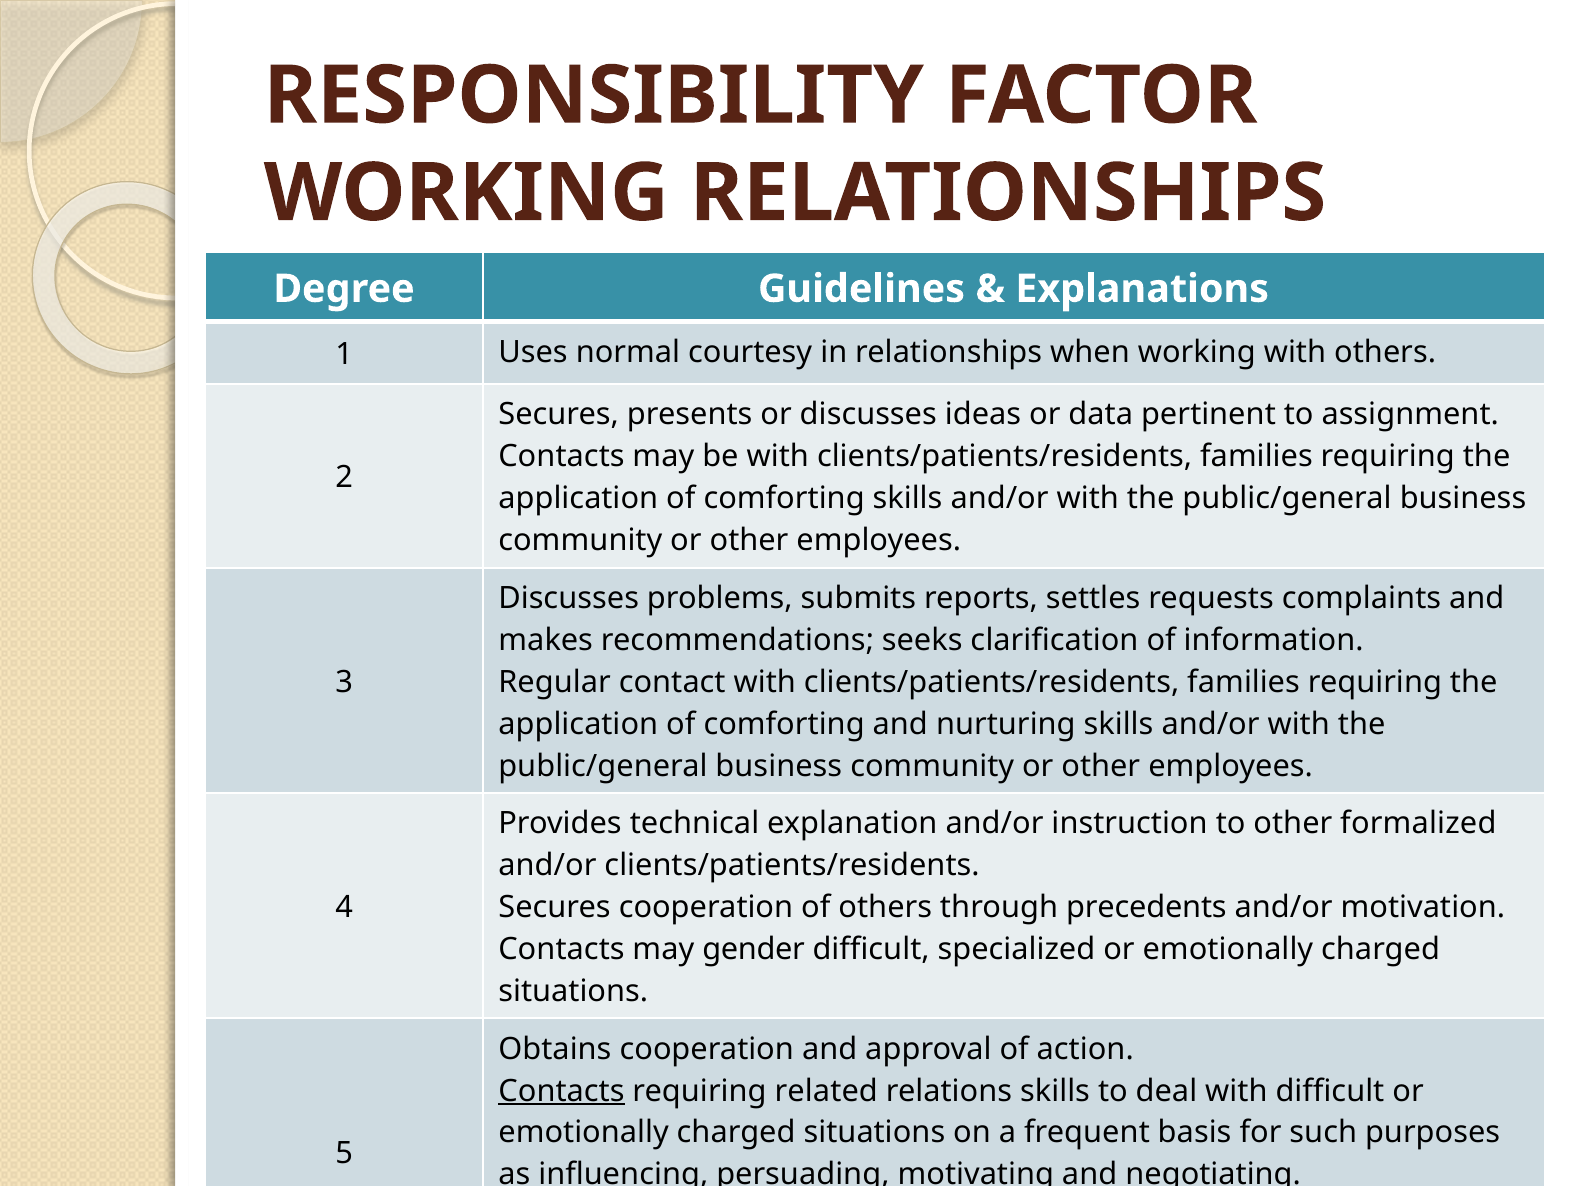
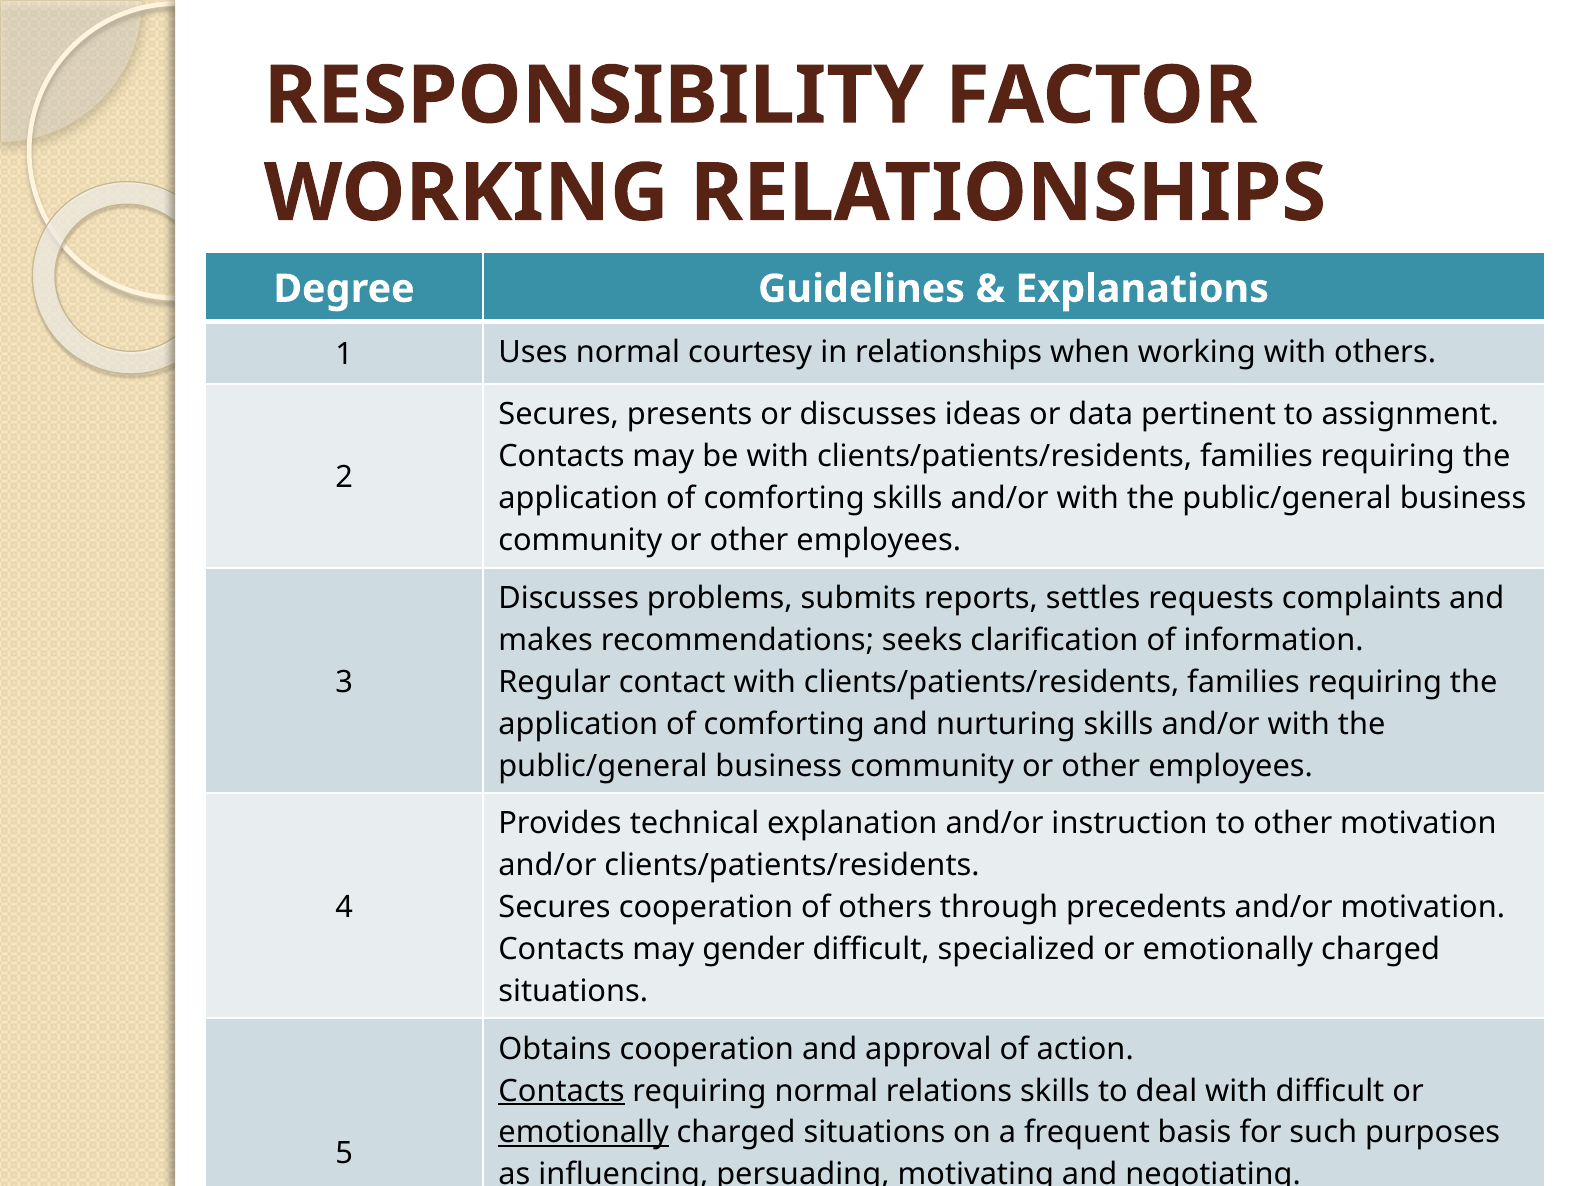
other formalized: formalized -> motivation (1418, 823)
requiring related: related -> normal (826, 1091)
emotionally underline: none -> present (584, 1133)
